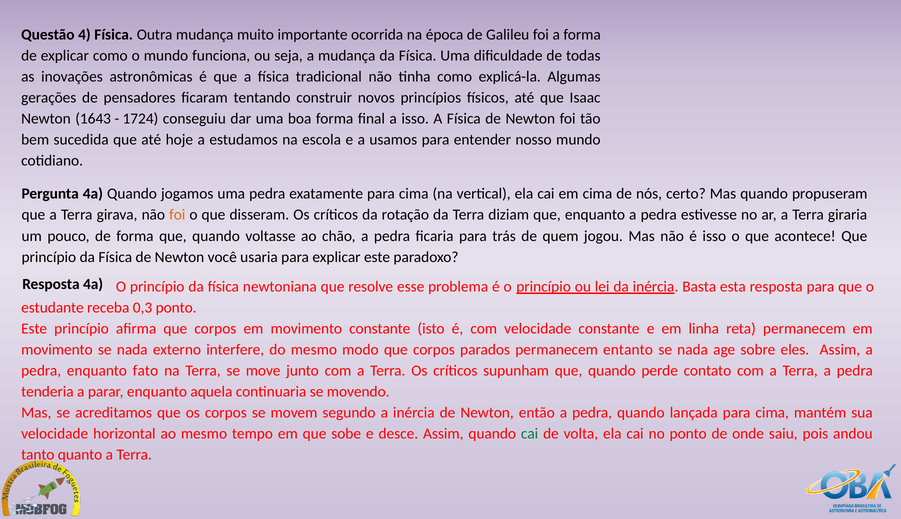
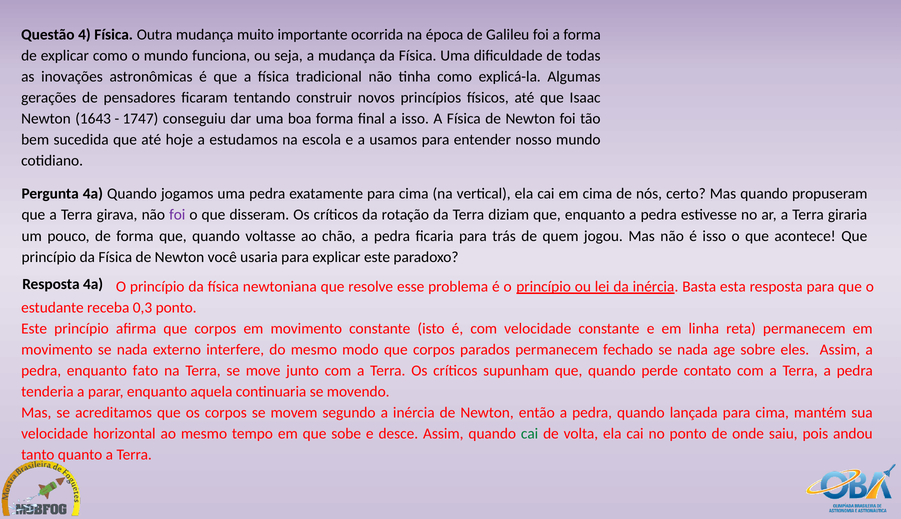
1724: 1724 -> 1747 (140, 119)
foi colour: orange -> purple (177, 215)
entanto: entanto -> fechado (628, 350)
